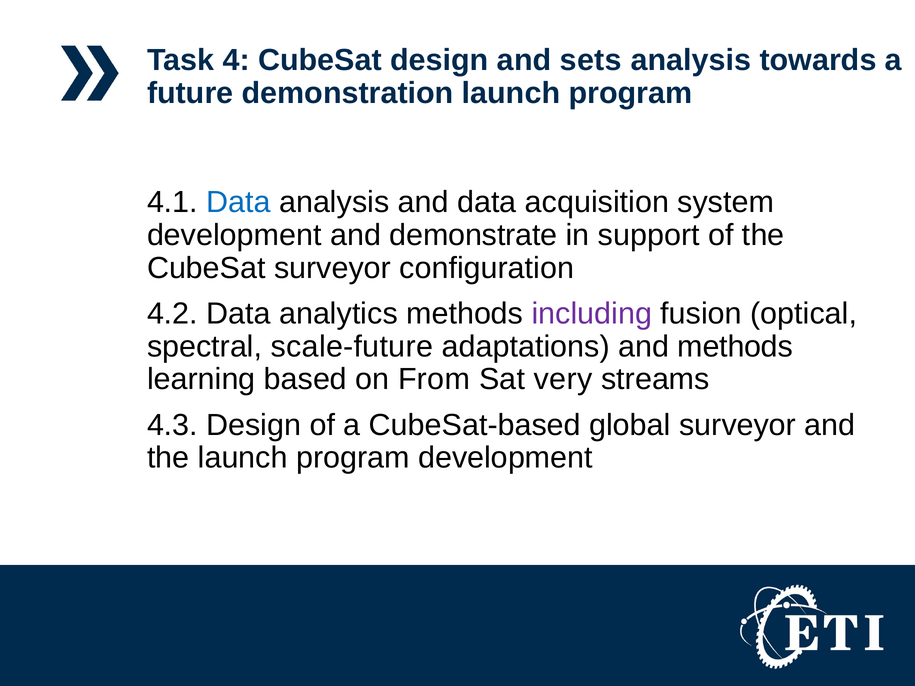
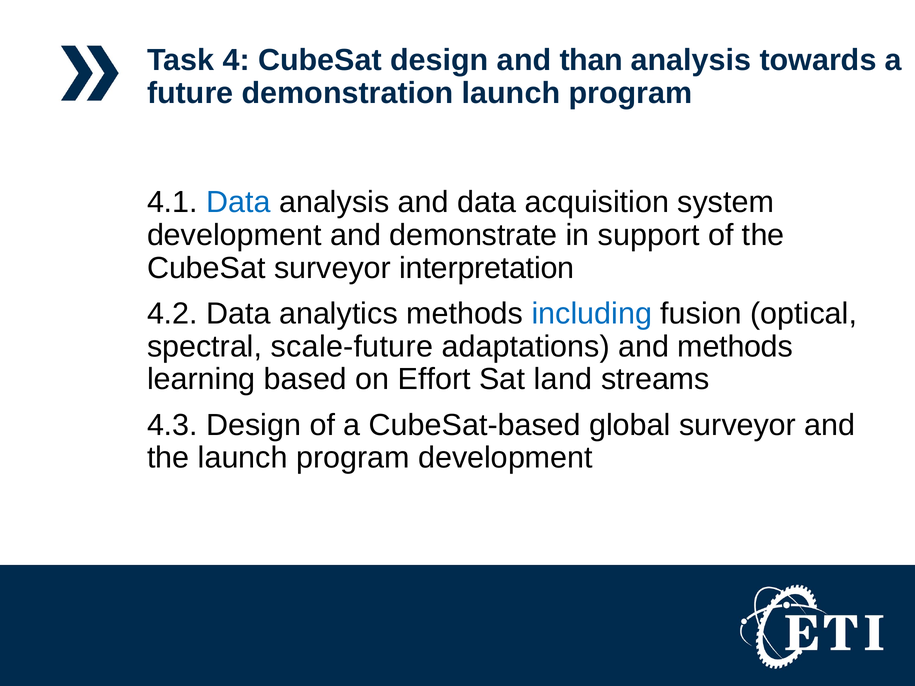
sets: sets -> than (591, 60)
configuration: configuration -> interpretation (487, 268)
including colour: purple -> blue (592, 314)
From: From -> Effort (434, 380)
very: very -> land (563, 380)
